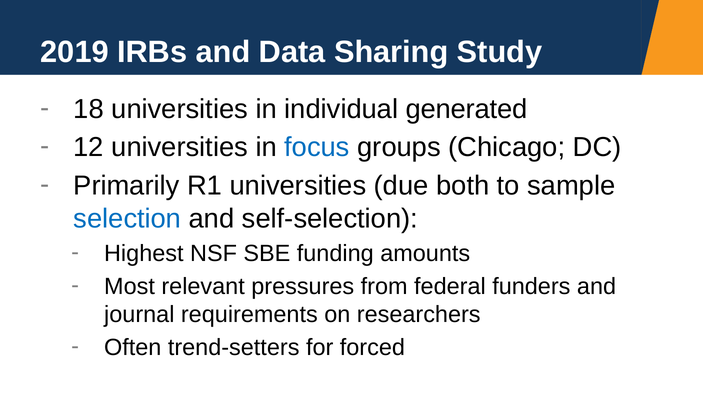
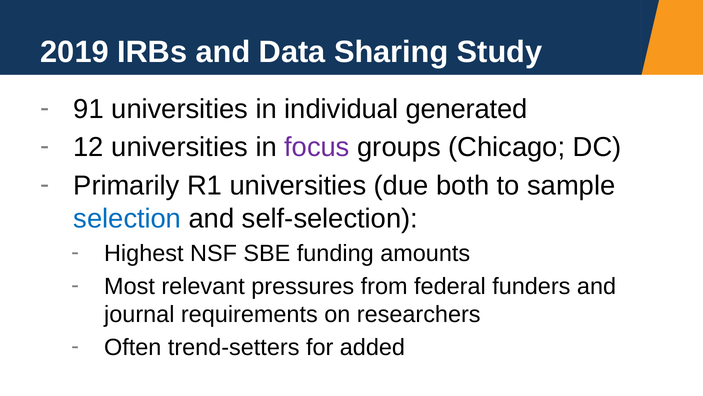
18: 18 -> 91 (89, 109)
focus colour: blue -> purple (317, 147)
forced: forced -> added (372, 347)
